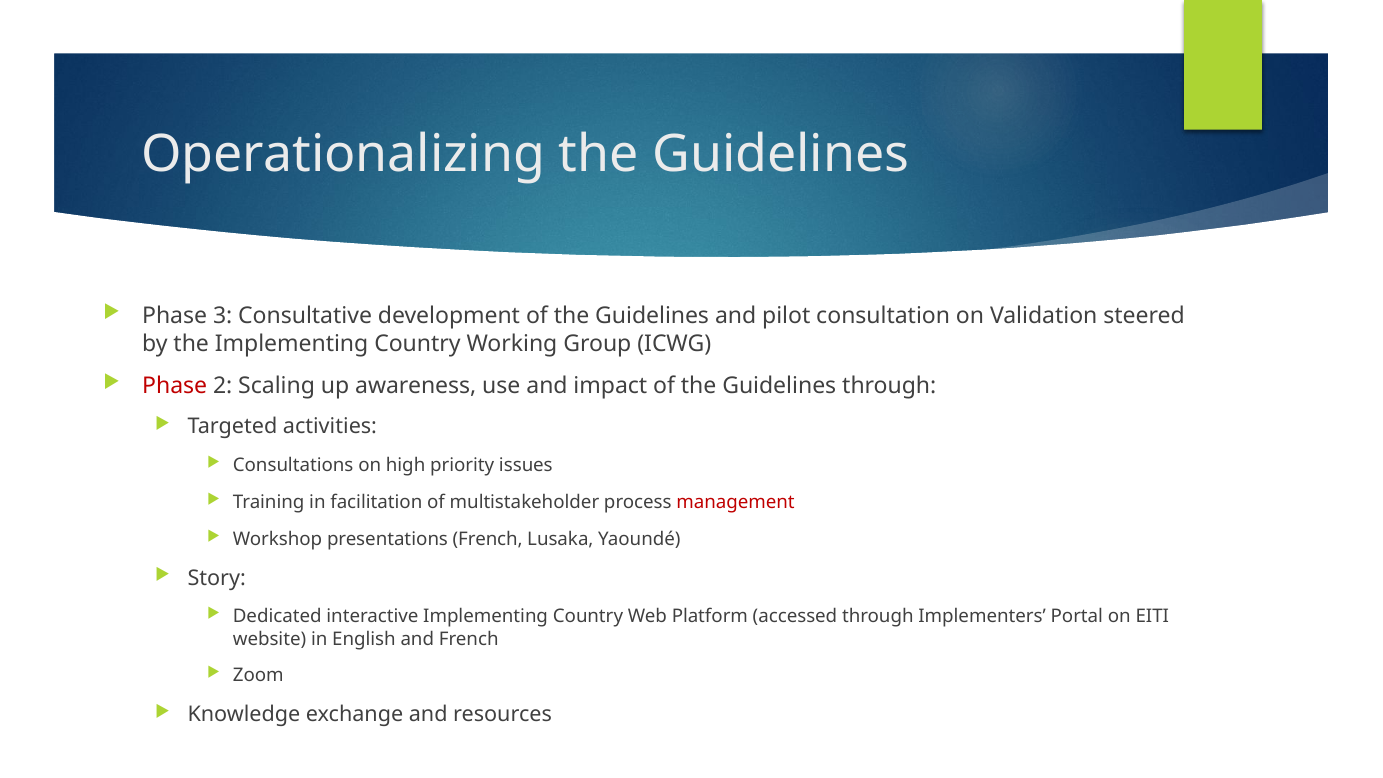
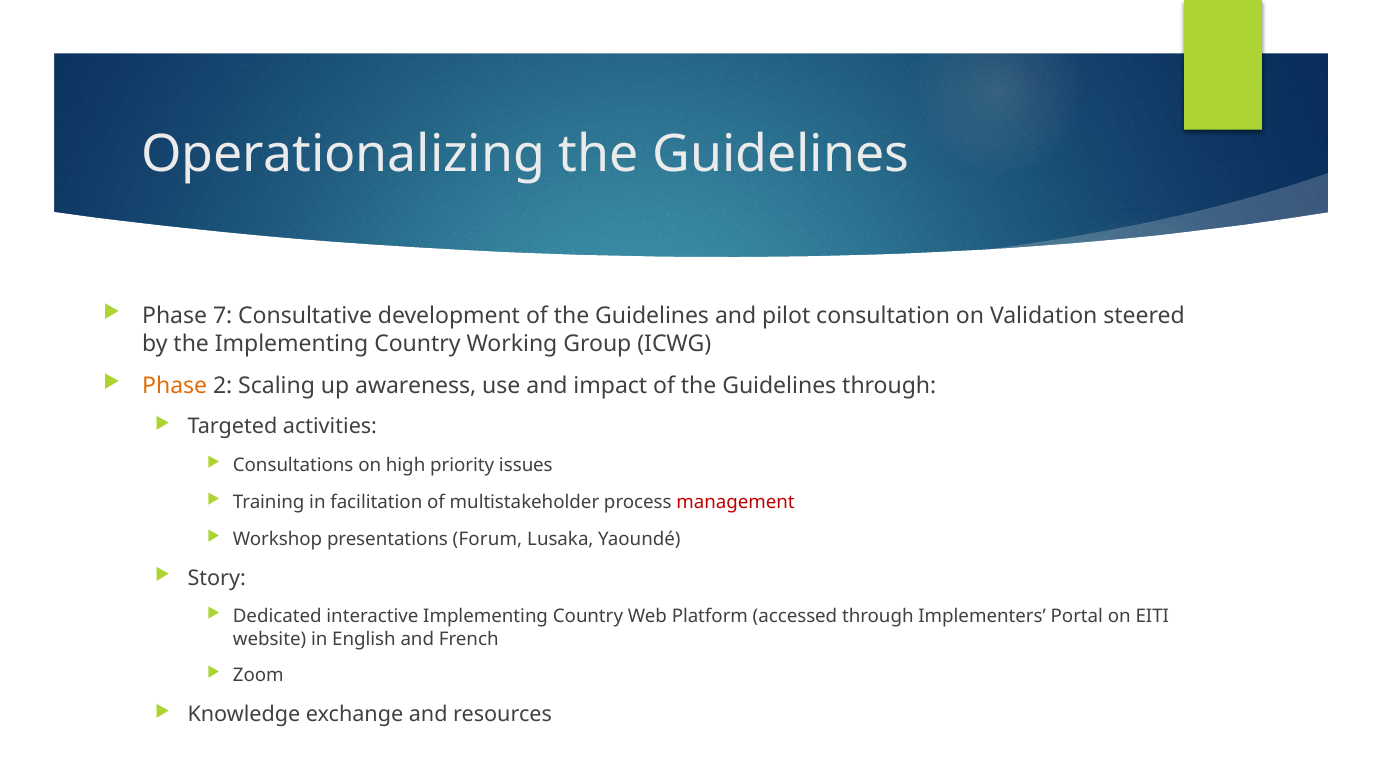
3: 3 -> 7 (223, 316)
Phase colour: red -> orange (175, 386)
presentations French: French -> Forum (487, 539)
